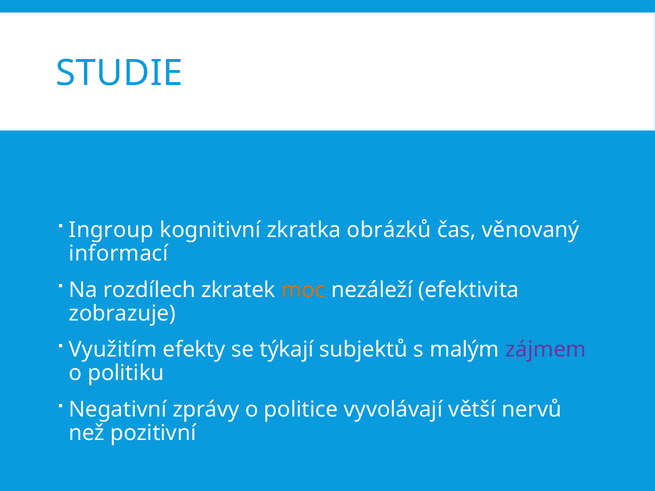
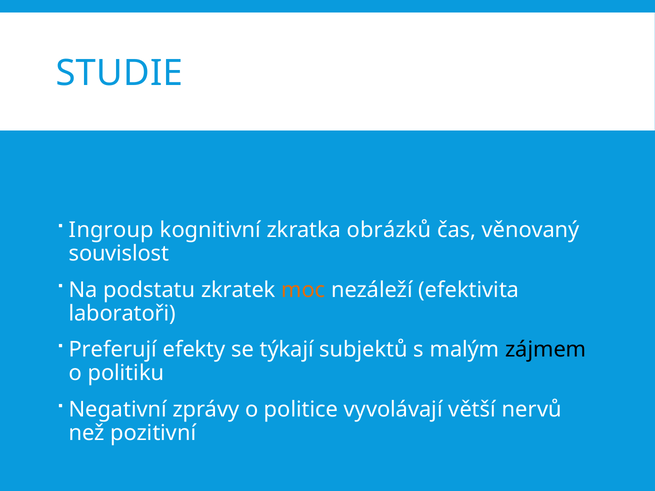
informací: informací -> souvislost (119, 254)
rozdílech: rozdílech -> podstatu (149, 290)
zobrazuje: zobrazuje -> laboratoři (122, 314)
Využitím: Využitím -> Preferují (113, 350)
zájmem colour: purple -> black (546, 350)
